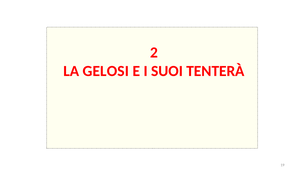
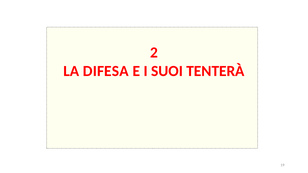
GELOSI: GELOSI -> DIFESA (106, 71)
